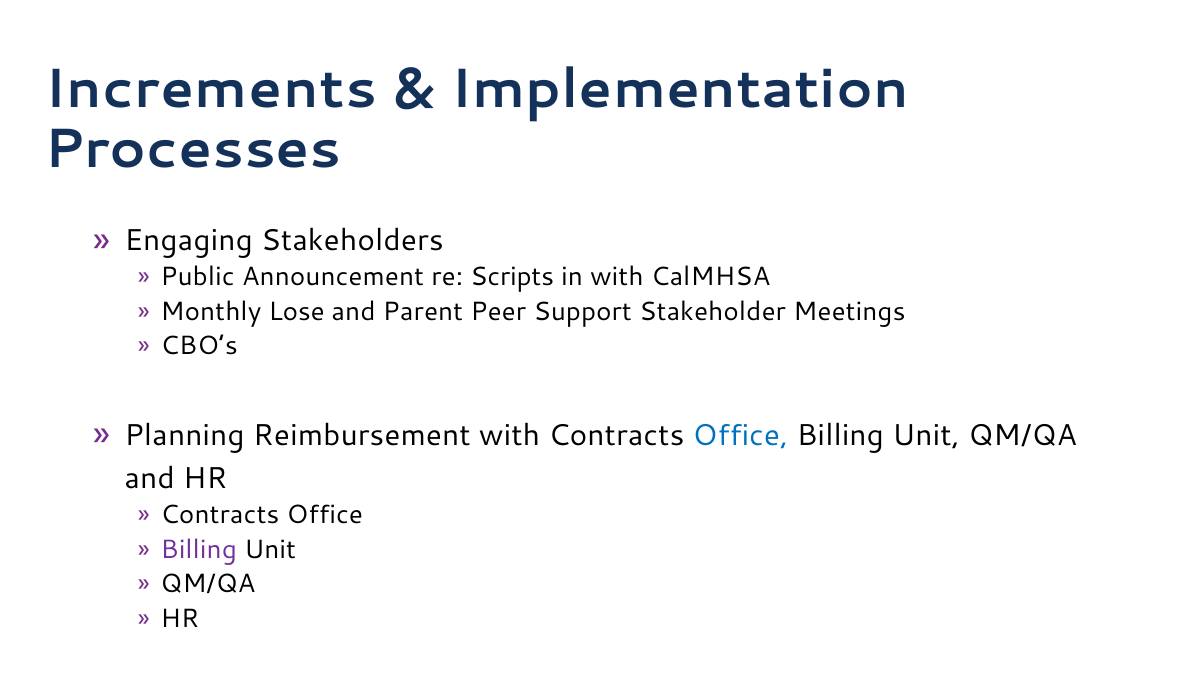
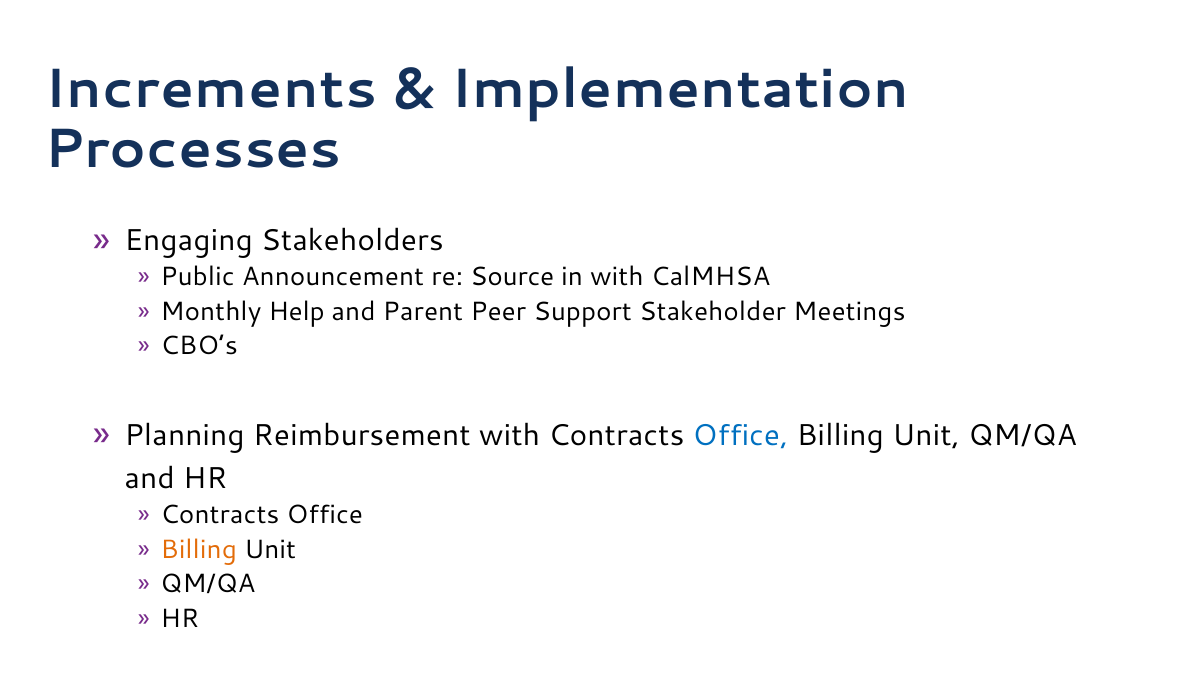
Scripts: Scripts -> Source (512, 277)
Lose: Lose -> Help (297, 311)
Billing colour: purple -> orange (199, 549)
